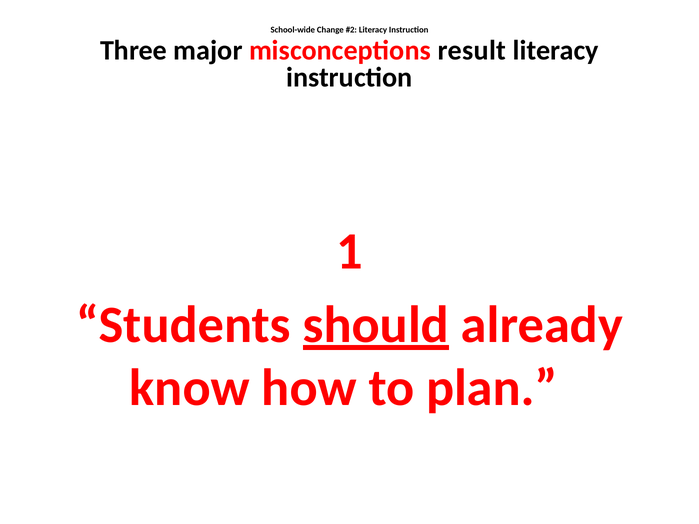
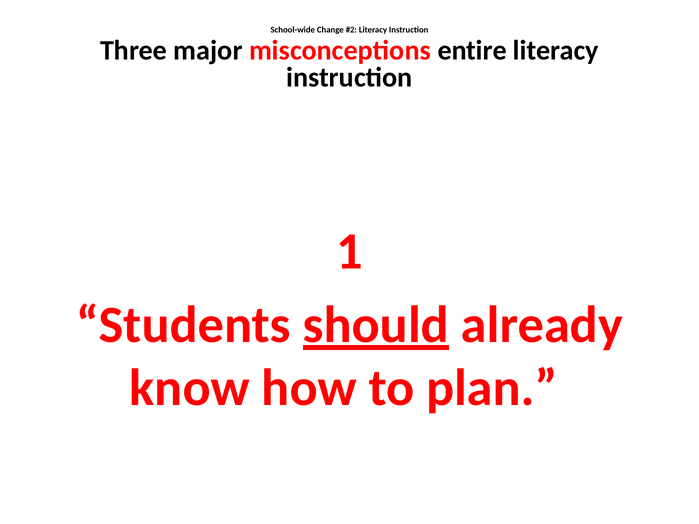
result: result -> entire (472, 51)
